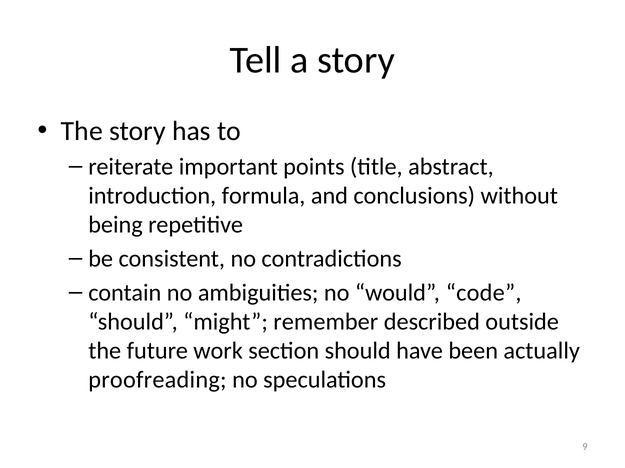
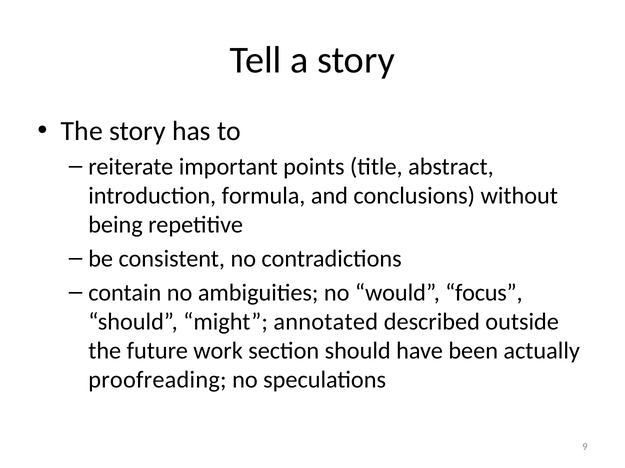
code: code -> focus (484, 293)
remember: remember -> annotated (326, 322)
